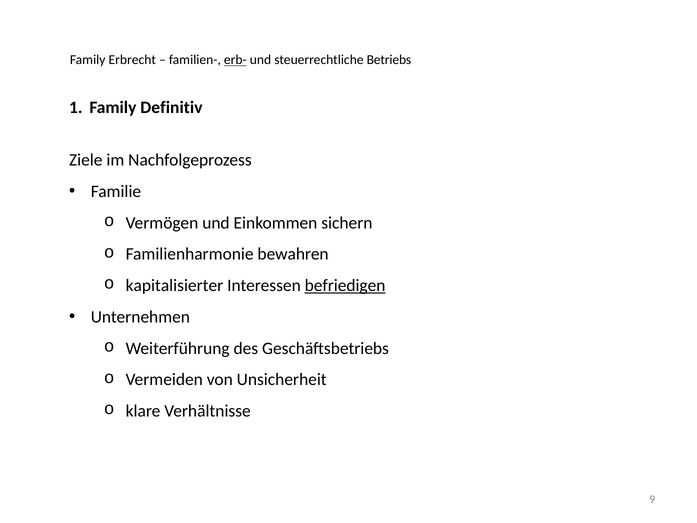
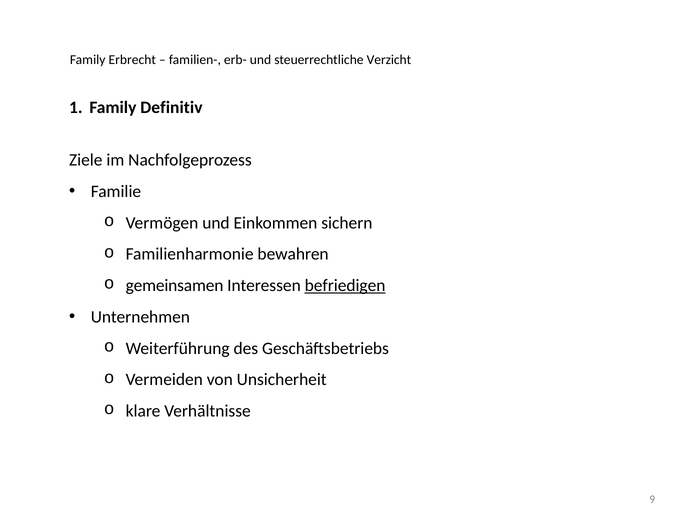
erb- underline: present -> none (235, 60)
Betriebs: Betriebs -> Verzicht (389, 60)
kapitalisierter: kapitalisierter -> gemeinsamen (175, 285)
